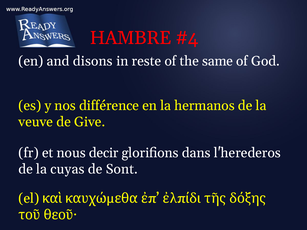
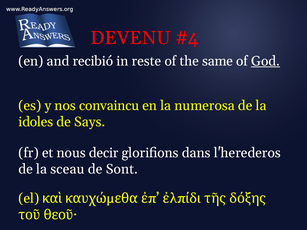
HAMBRE: HAMBRE -> DEVENU (131, 38)
disons: disons -> recibió (93, 61)
God underline: none -> present (266, 61)
différence: différence -> convaincu (109, 106)
hermanos: hermanos -> numerosa (205, 106)
veuve: veuve -> idoles (36, 122)
Give: Give -> Says (90, 122)
cuyas: cuyas -> sceau (67, 169)
